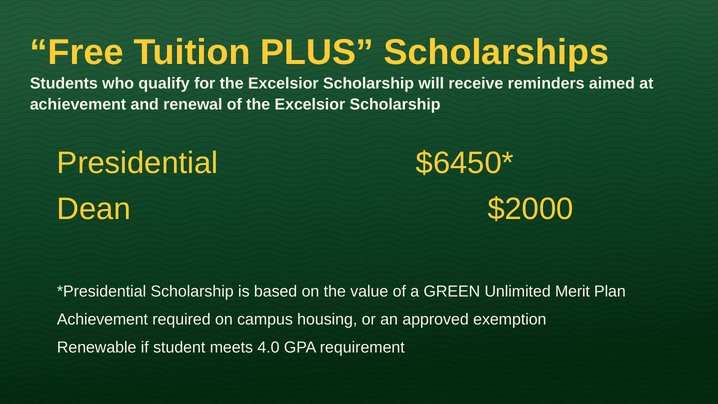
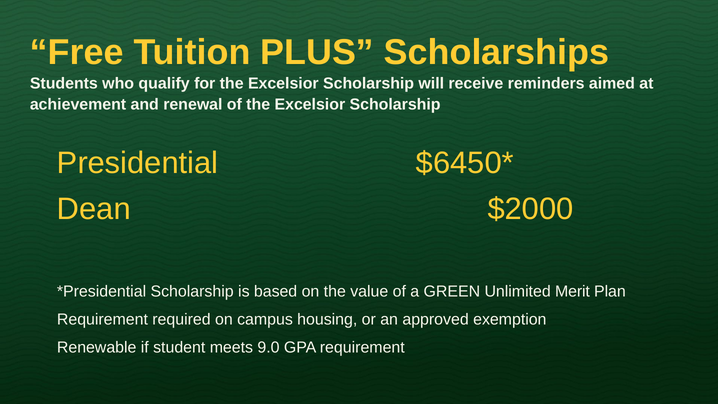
Achievement: Achievement -> Requirement (102, 319)
4.0: 4.0 -> 9.0 (269, 348)
